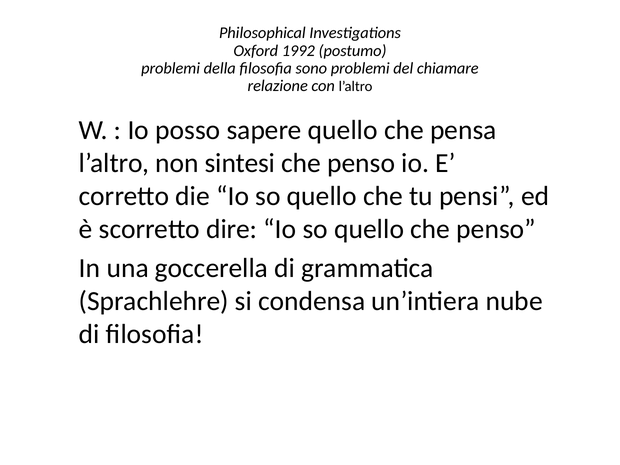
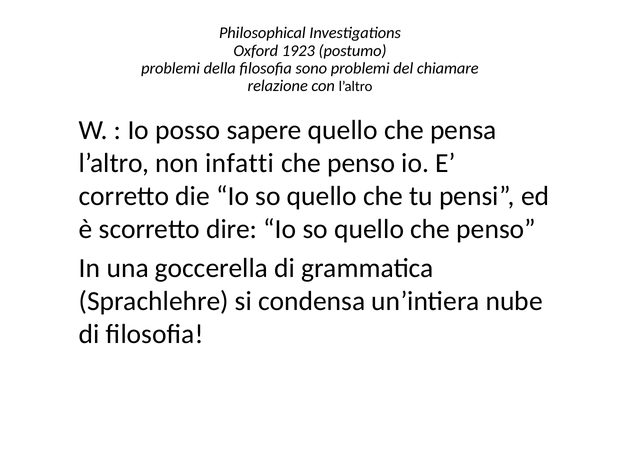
1992: 1992 -> 1923 (298, 51)
sintesi: sintesi -> infatti (240, 163)
